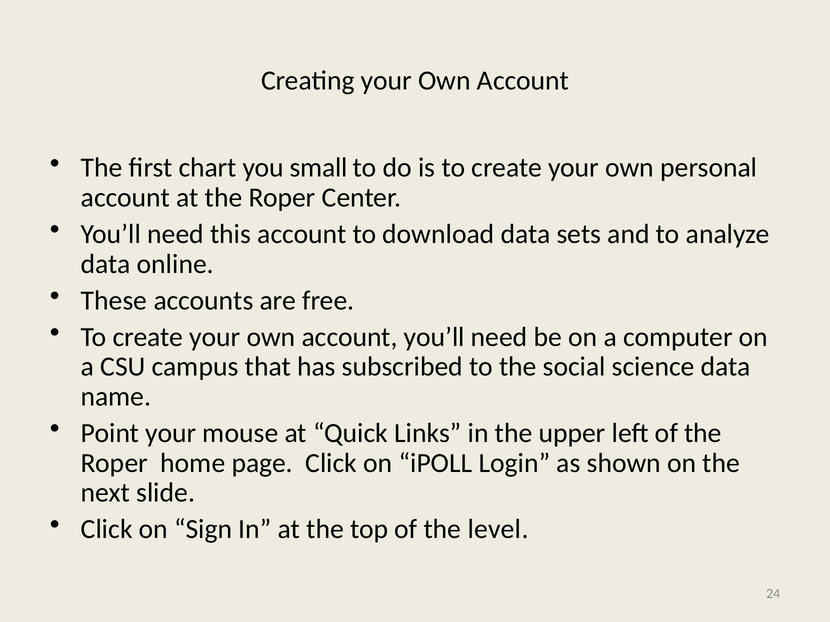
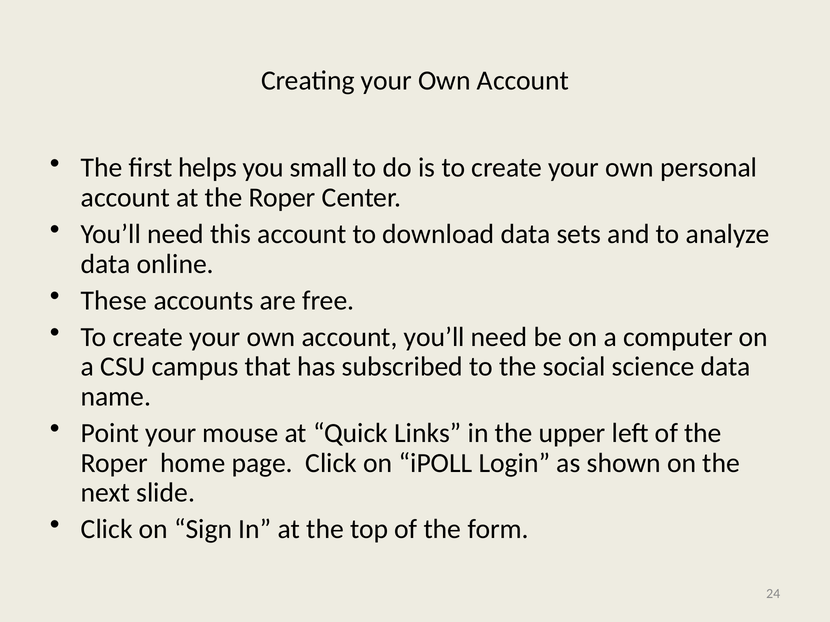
chart: chart -> helps (208, 168)
level: level -> form (498, 530)
